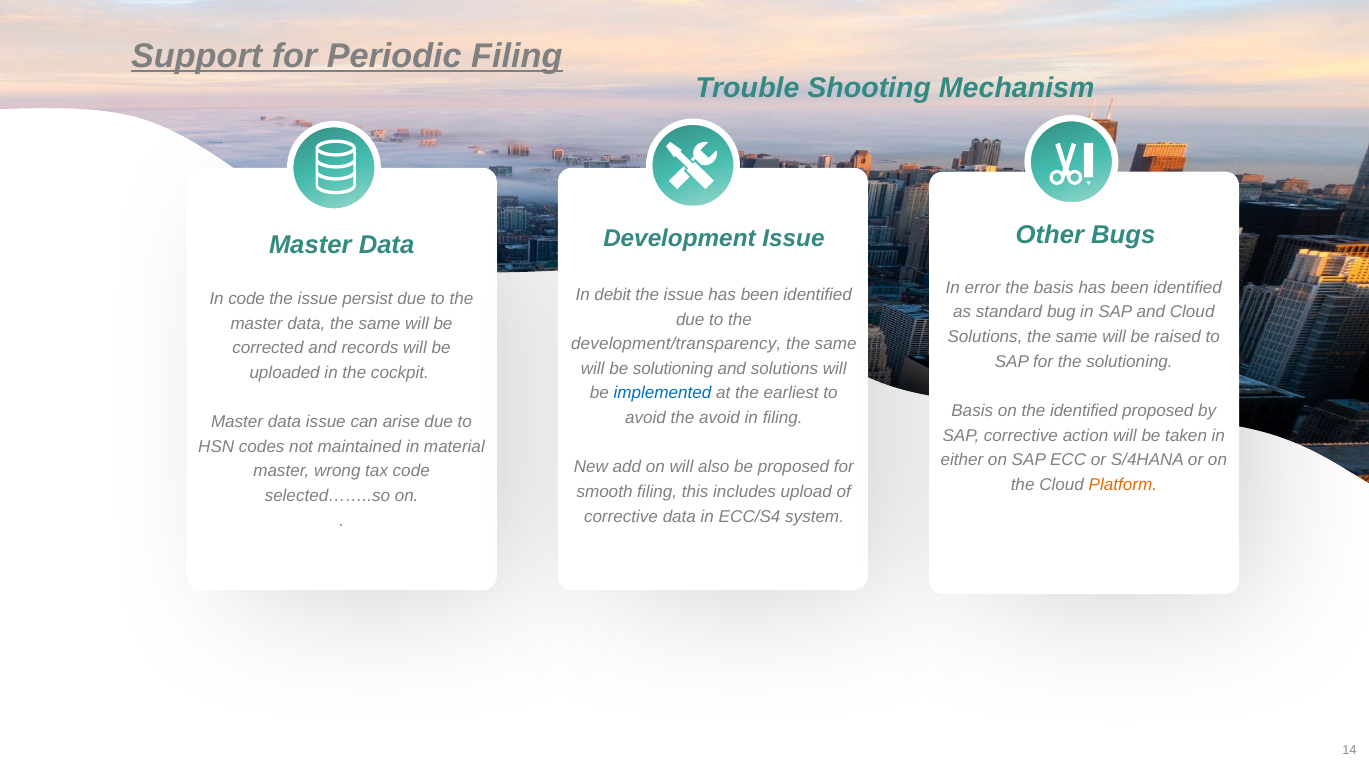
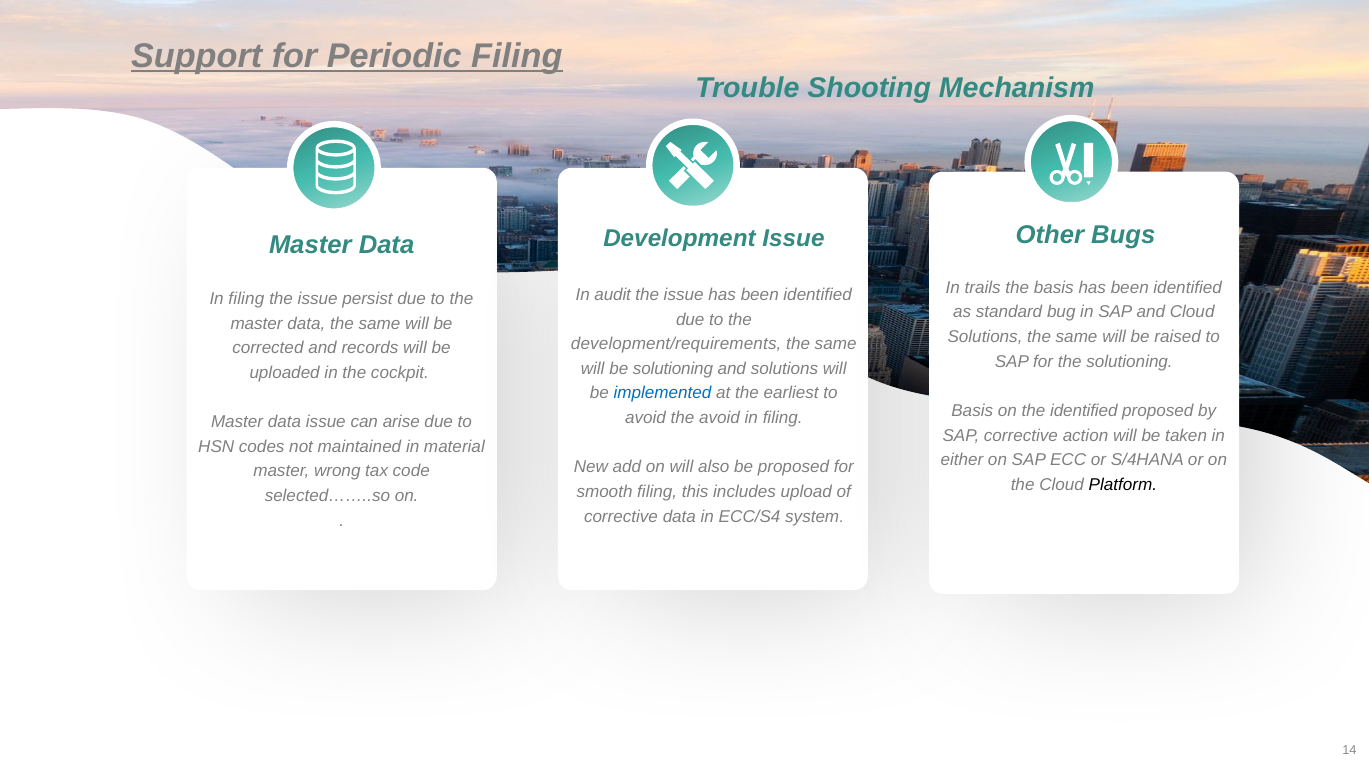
error: error -> trails (983, 288)
debit: debit -> audit (613, 295)
code: code -> filing (246, 299)
development/transparency: development/transparency -> development/requirements (676, 344)
Platform colour: orange -> black (1123, 485)
